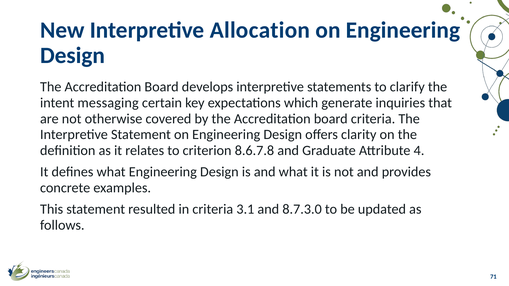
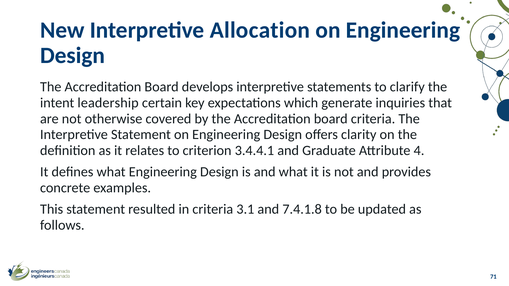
messaging: messaging -> leadership (108, 103)
8.6.7.8: 8.6.7.8 -> 3.4.4.1 (254, 151)
8.7.3.0: 8.7.3.0 -> 7.4.1.8 (302, 209)
